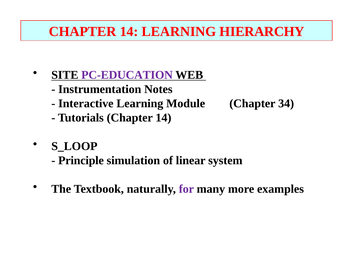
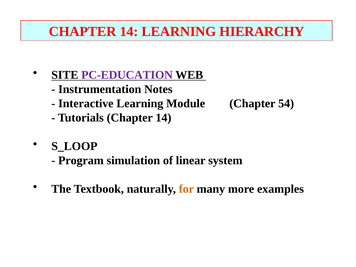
34: 34 -> 54 (286, 103)
Principle: Principle -> Program (81, 160)
for colour: purple -> orange (186, 189)
